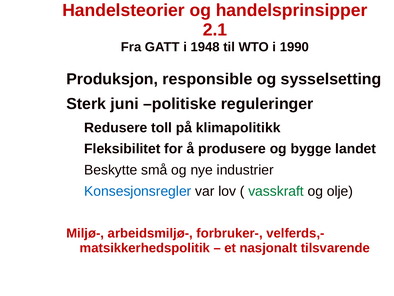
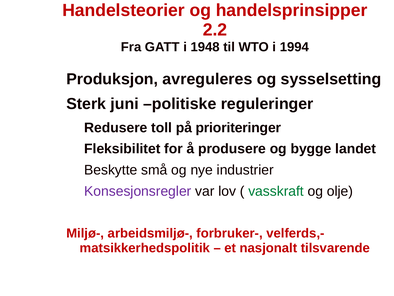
2.1: 2.1 -> 2.2 (215, 30)
1990: 1990 -> 1994 (294, 47)
responsible: responsible -> avreguleres (207, 79)
klimapolitikk: klimapolitikk -> prioriteringer (238, 127)
Konsesjonsregler colour: blue -> purple (138, 191)
